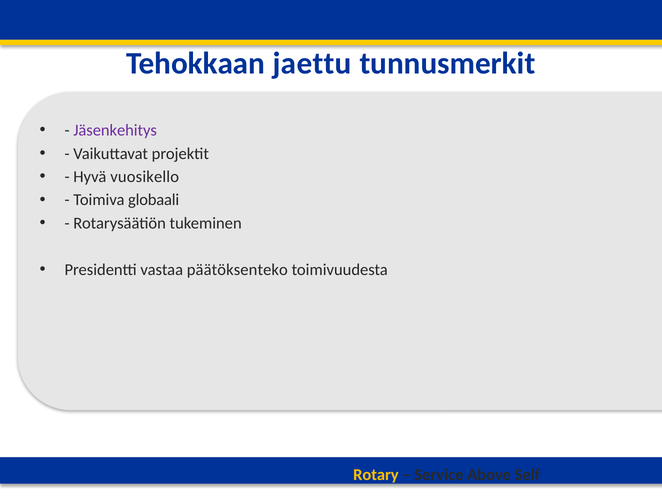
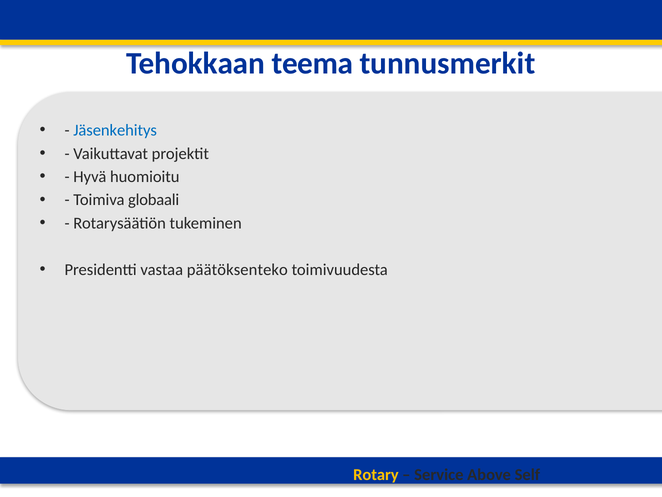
jaettu: jaettu -> teema (312, 63)
Jäsenkehitys colour: purple -> blue (115, 130)
vuosikello: vuosikello -> huomioitu (145, 177)
